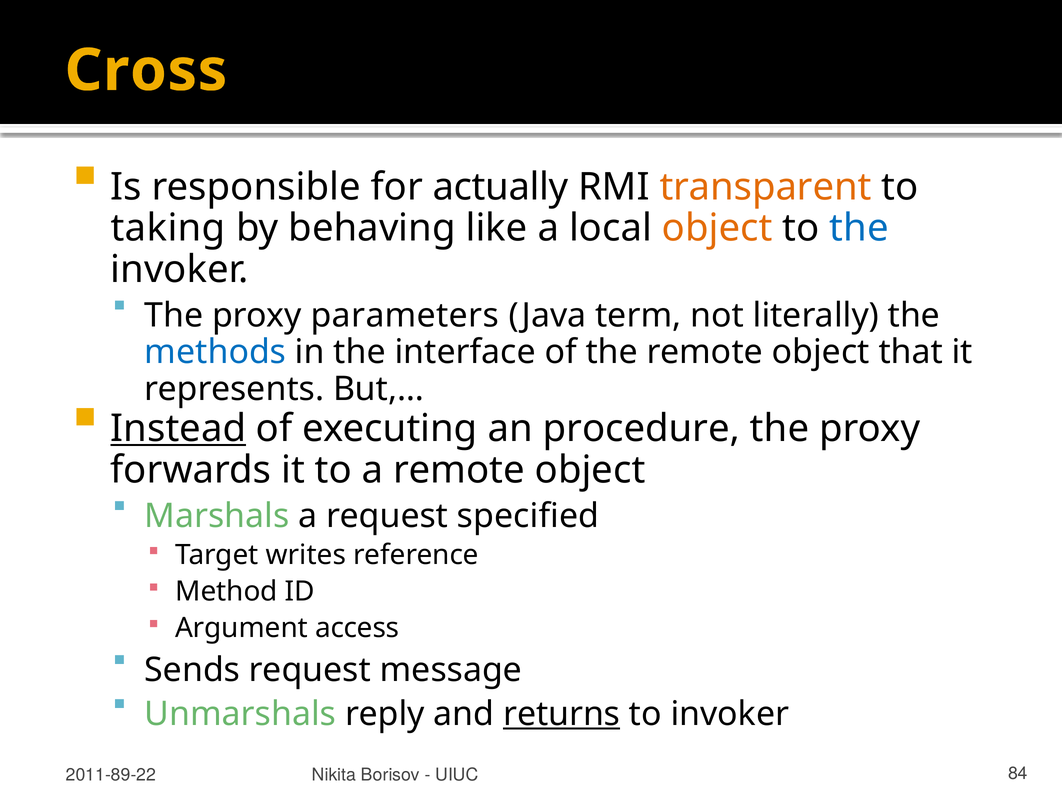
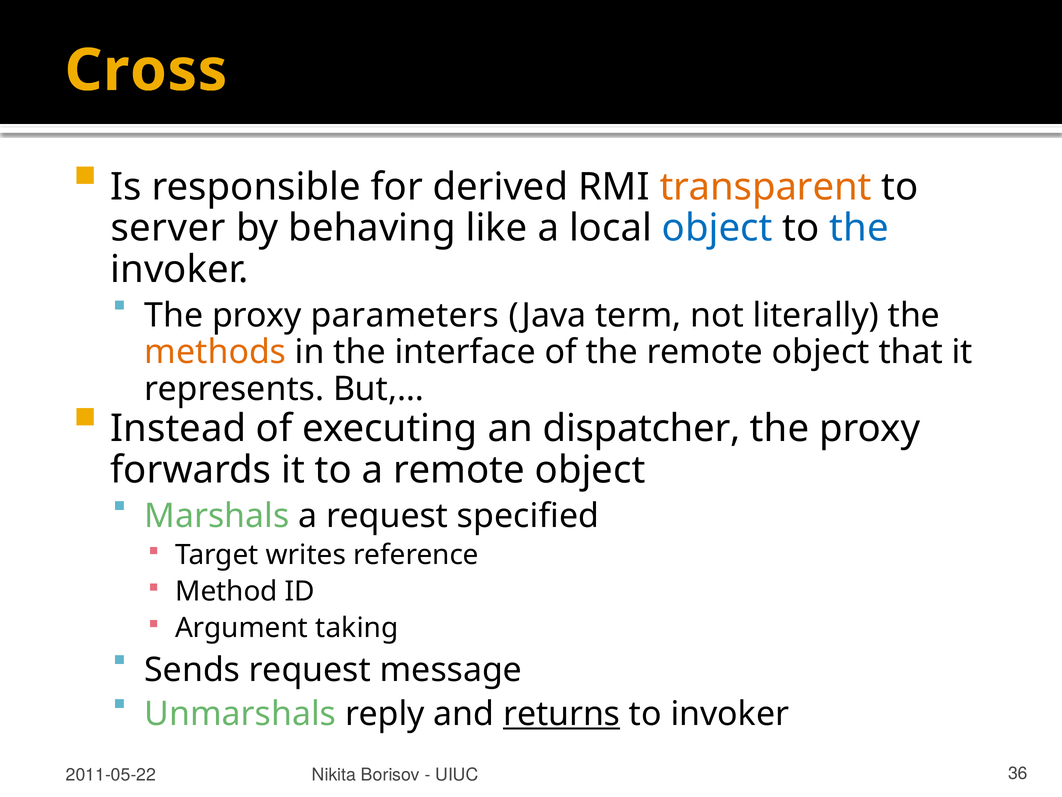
actually: actually -> derived (501, 187)
taking: taking -> server (168, 228)
object colour: orange -> blue (717, 228)
methods colour: blue -> orange (215, 352)
Instead underline: present -> none (178, 428)
procedure: procedure -> dispatcher (642, 428)
access: access -> taking (357, 628)
2011-89-22: 2011-89-22 -> 2011-05-22 (111, 774)
84: 84 -> 36 (1018, 773)
